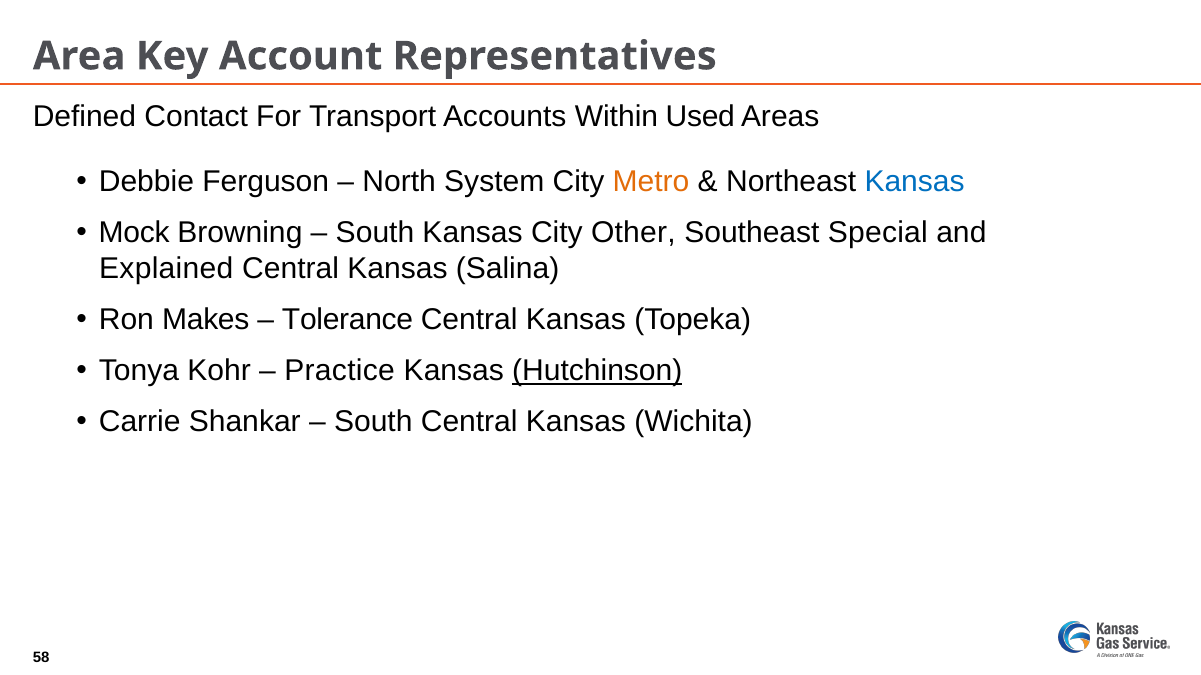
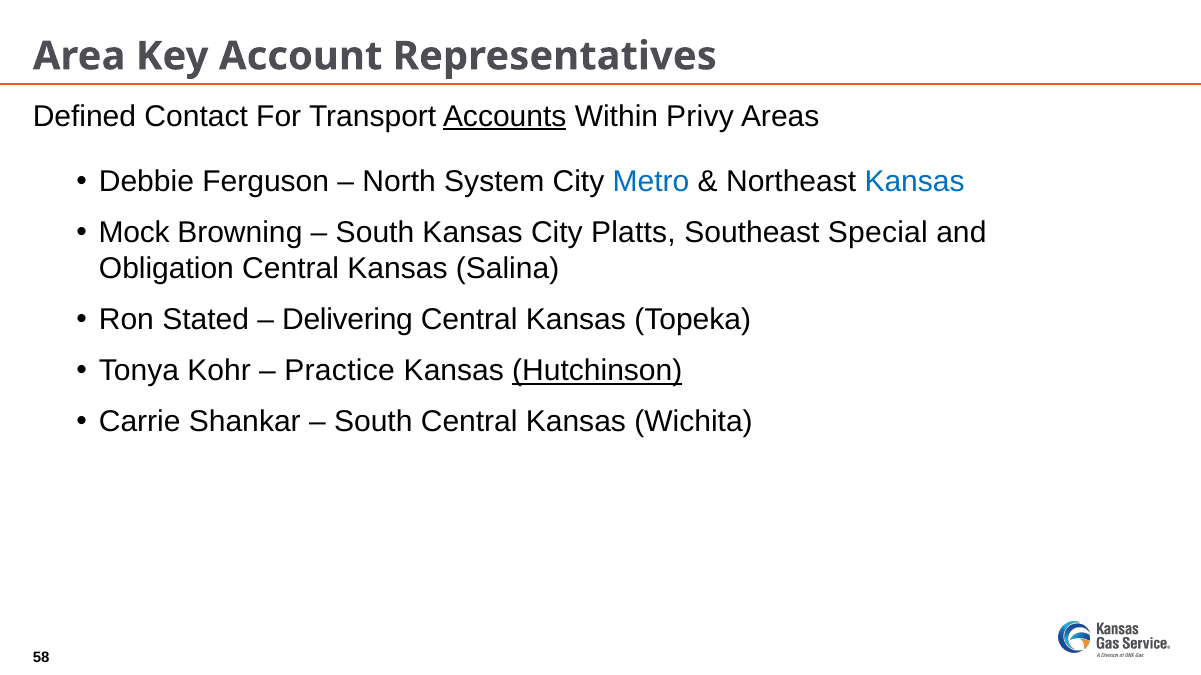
Accounts underline: none -> present (505, 116)
Used: Used -> Privy (700, 116)
Metro colour: orange -> blue (651, 182)
Other: Other -> Platts (633, 233)
Explained: Explained -> Obligation (166, 269)
Makes: Makes -> Stated (206, 320)
Tolerance: Tolerance -> Delivering (348, 320)
